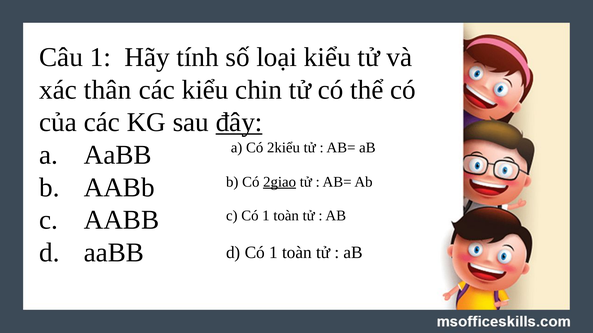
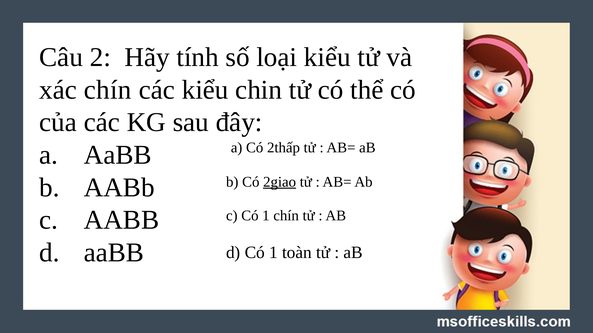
Câu 1: 1 -> 2 (100, 57)
xác thân: thân -> chín (108, 90)
đây underline: present -> none (239, 123)
2kiểu: 2kiểu -> 2thấp (283, 148)
c Có 1 toàn: toàn -> chín (286, 216)
